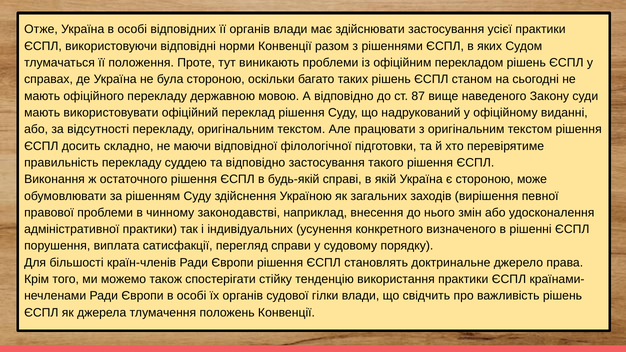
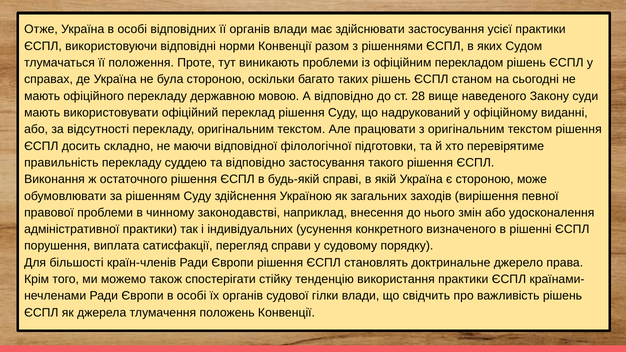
87: 87 -> 28 (418, 96)
